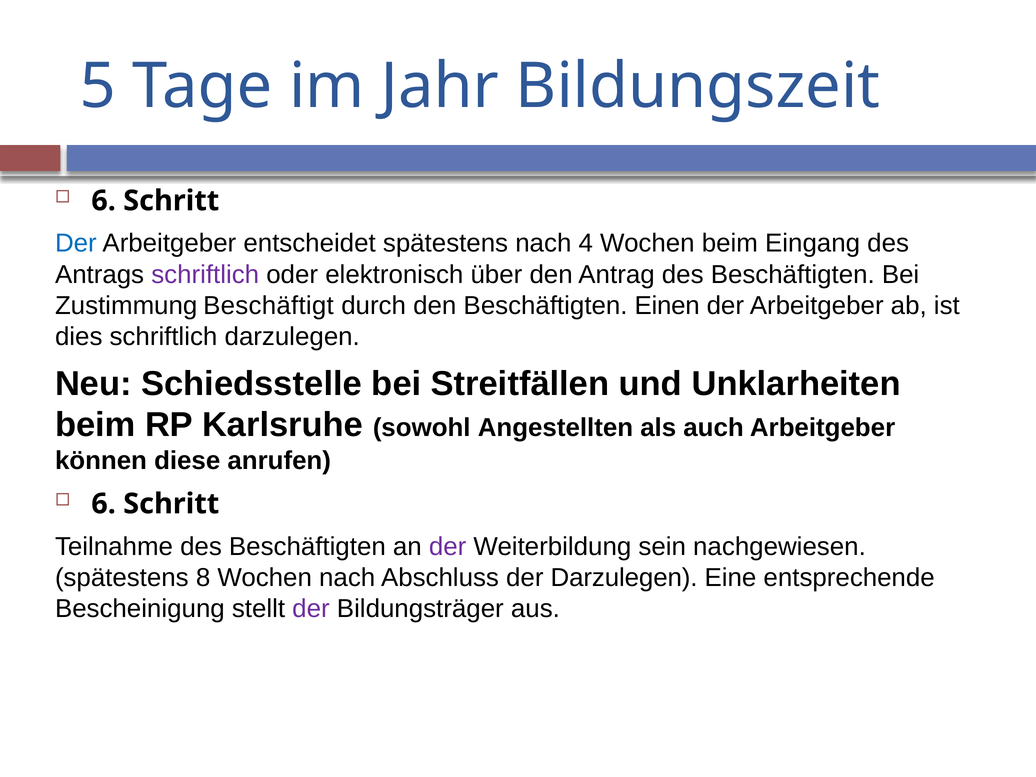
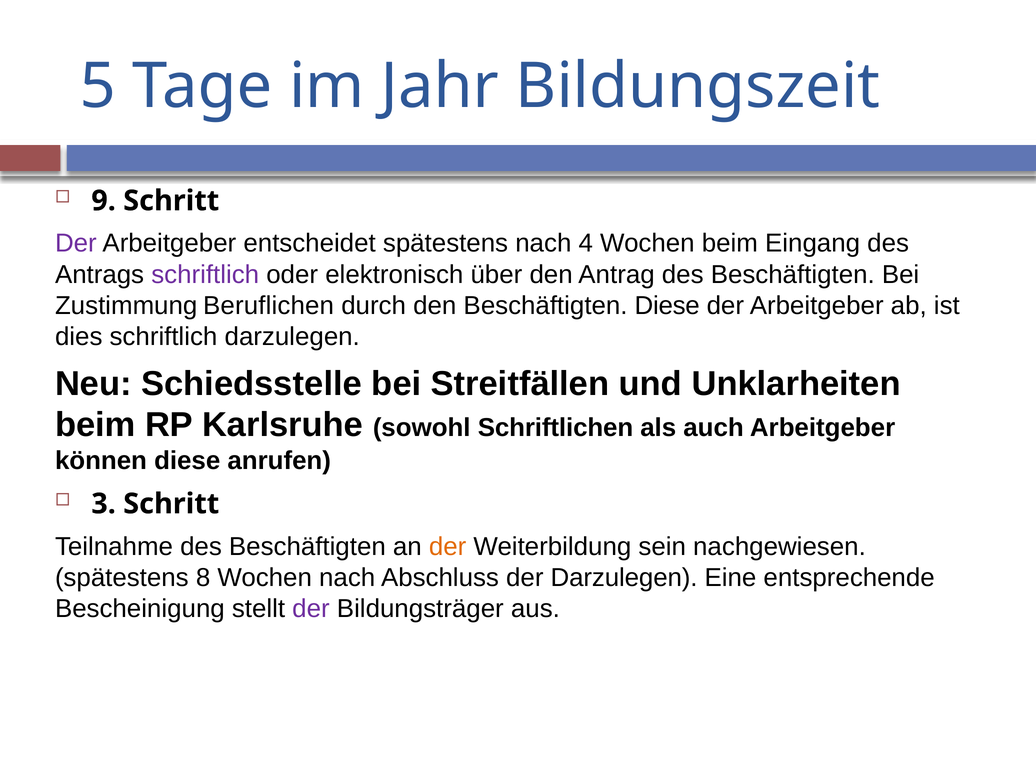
6: 6 -> 9 (104, 201)
Der colour: blue -> purple (76, 243)
Beschäftigt: Beschäftigt -> Beruflichen (269, 306)
Beschäftigten Einen: Einen -> Diese (667, 306)
Angestellten: Angestellten -> Schriftlichen (555, 428)
6: 6 -> 3 (104, 504)
der colour: purple -> orange (448, 546)
